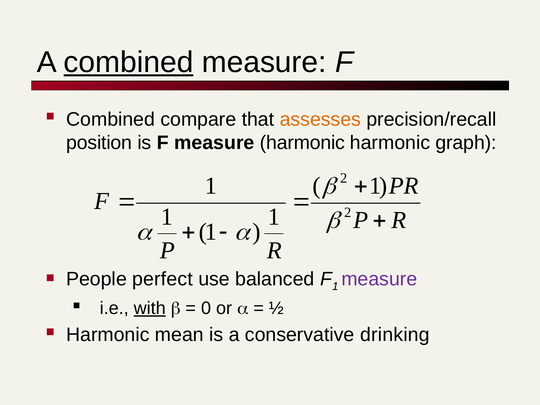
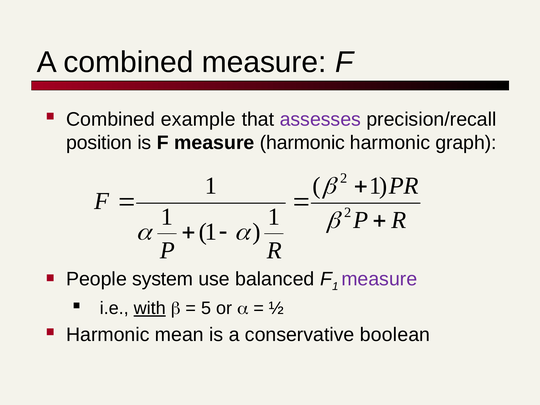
combined underline: present -> none (128, 62)
compare: compare -> example (198, 119)
assesses colour: orange -> purple (320, 119)
perfect: perfect -> system (163, 279)
0: 0 -> 5 (206, 308)
drinking: drinking -> boolean (395, 335)
